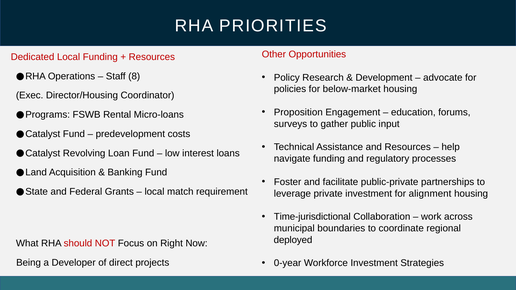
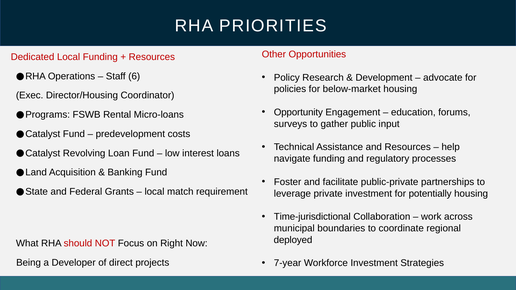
8: 8 -> 6 (134, 76)
Proposition: Proposition -> Opportunity (298, 112)
alignment: alignment -> potentially (430, 194)
0-year: 0-year -> 7-year (288, 263)
